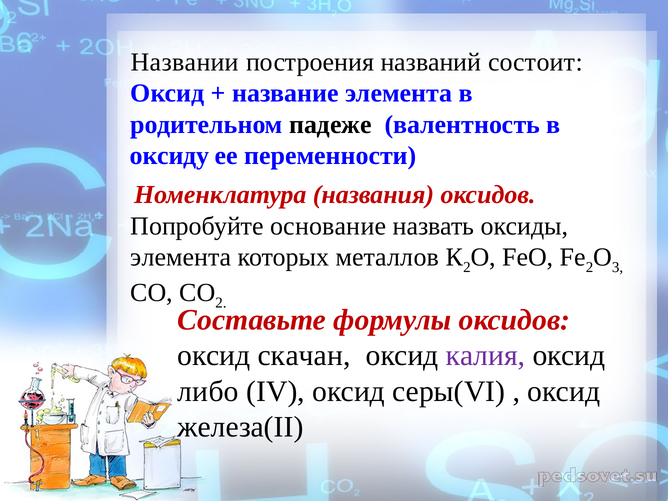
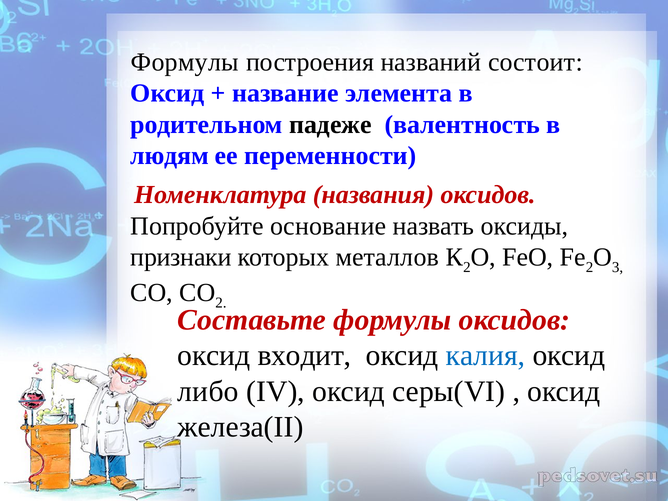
Названии: Названии -> Формулы (185, 62)
оксиду: оксиду -> людям (170, 156)
элемента: элемента -> признаки (181, 257)
скачан: скачан -> входит (304, 356)
калия colour: purple -> blue (486, 356)
